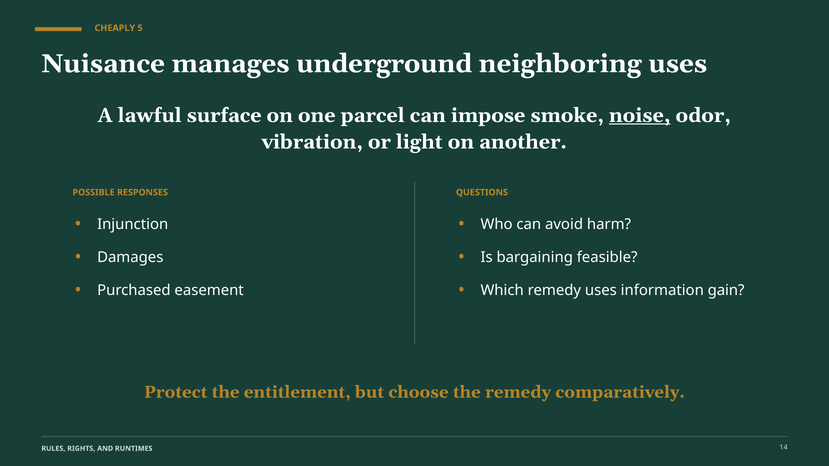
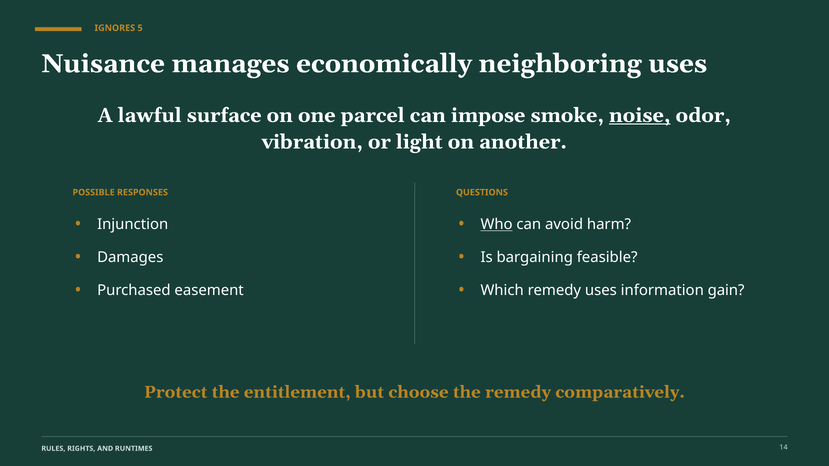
CHEAPLY: CHEAPLY -> IGNORES (115, 28)
underground: underground -> economically (384, 64)
Who underline: none -> present (497, 224)
